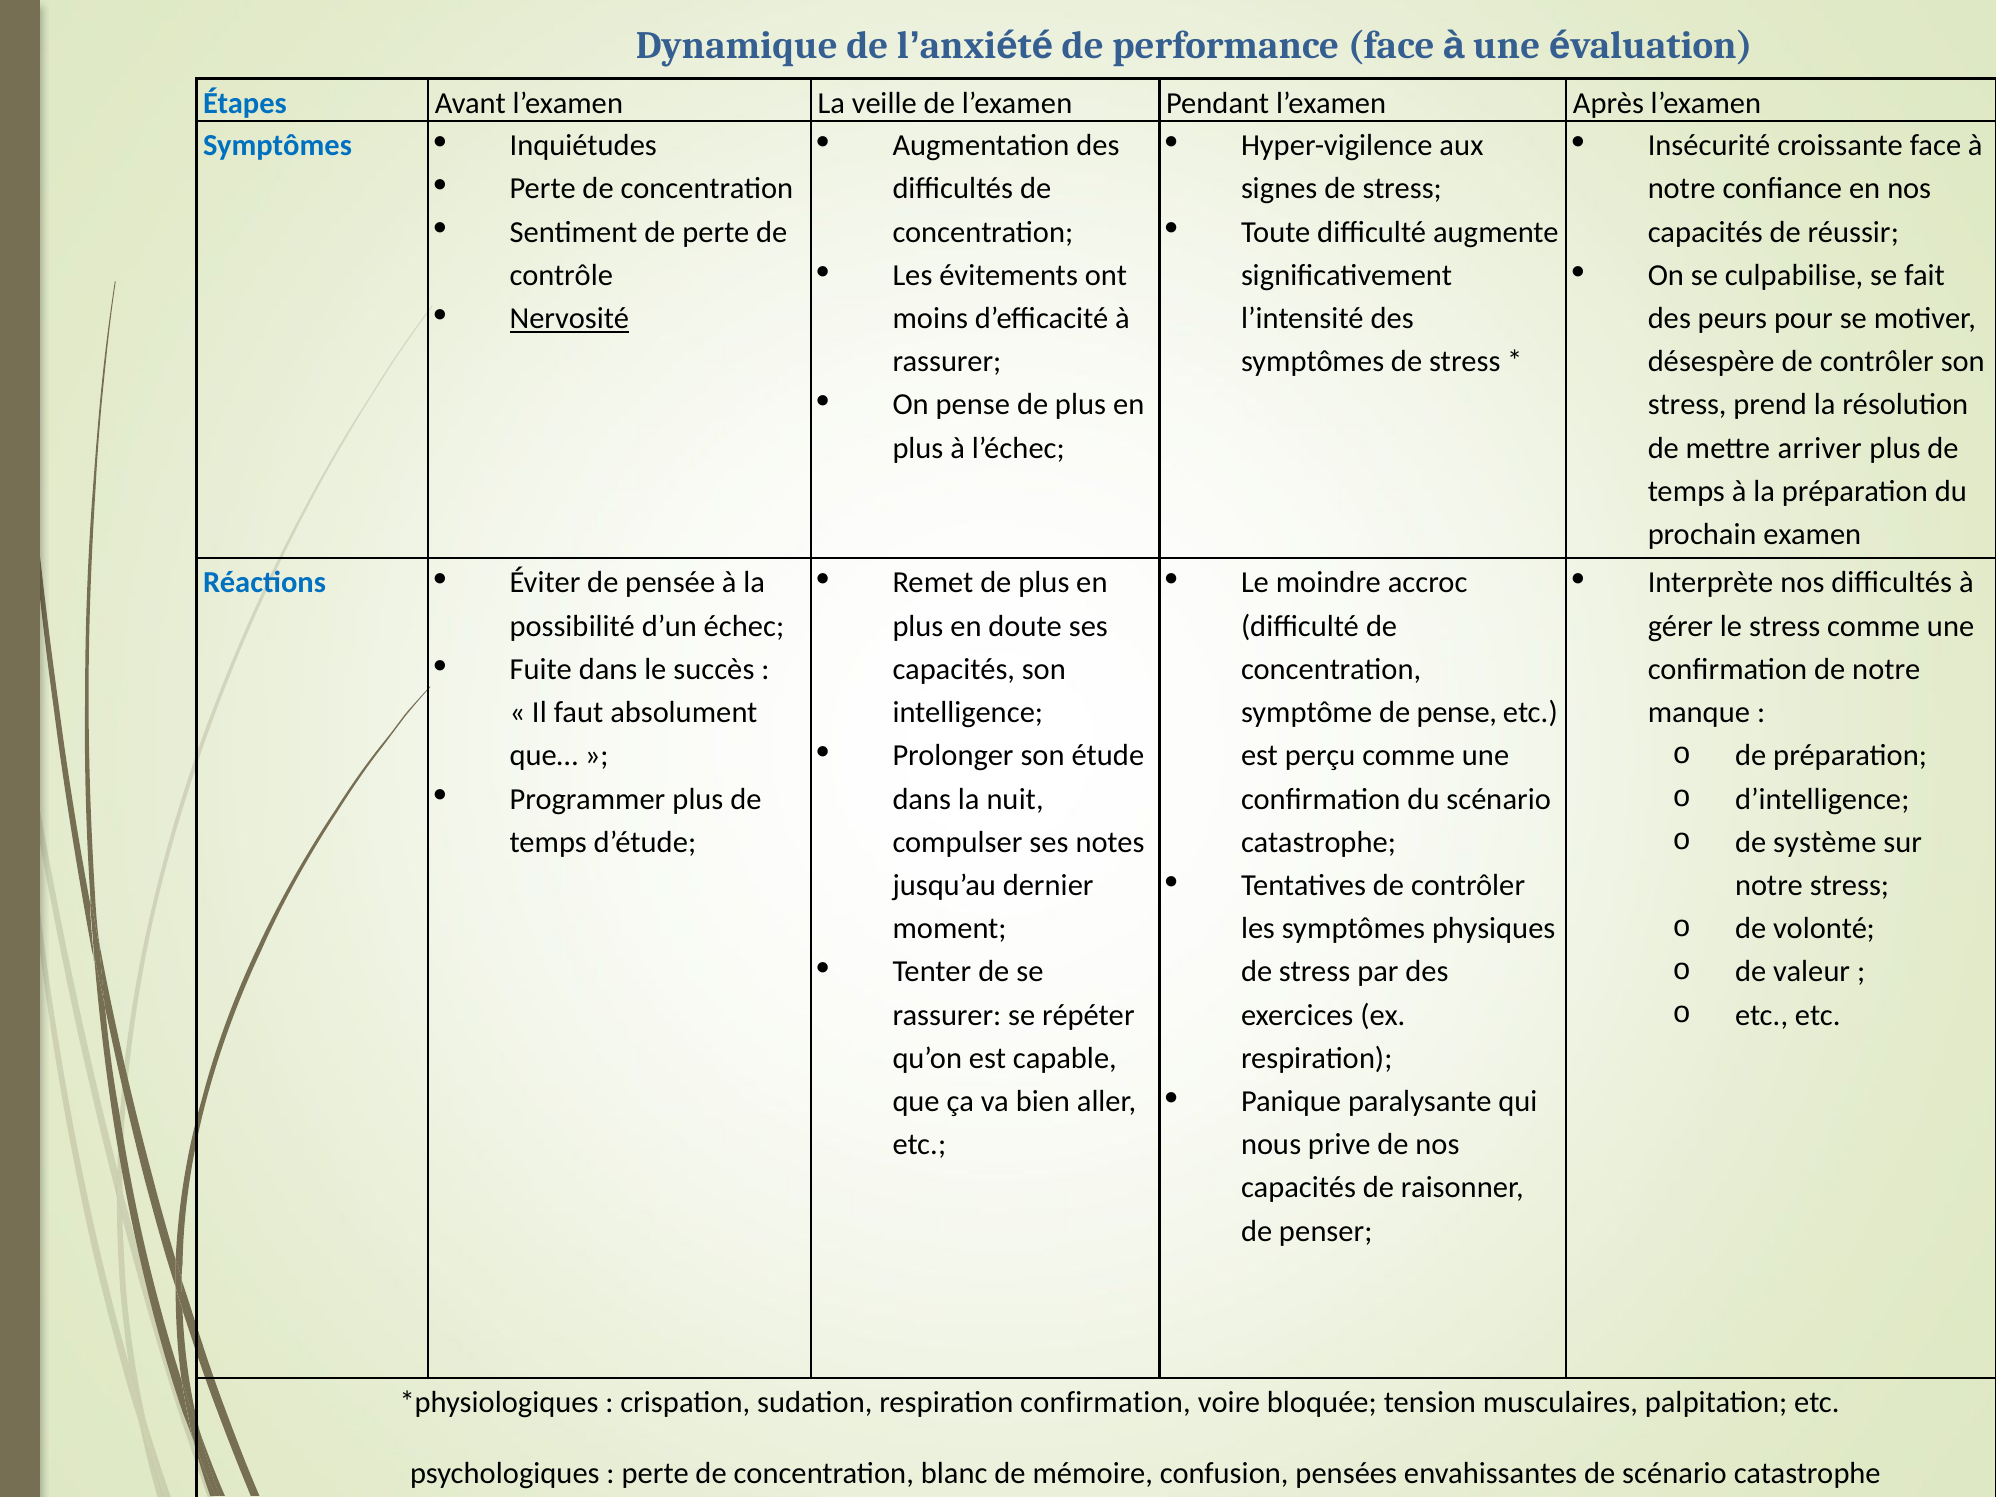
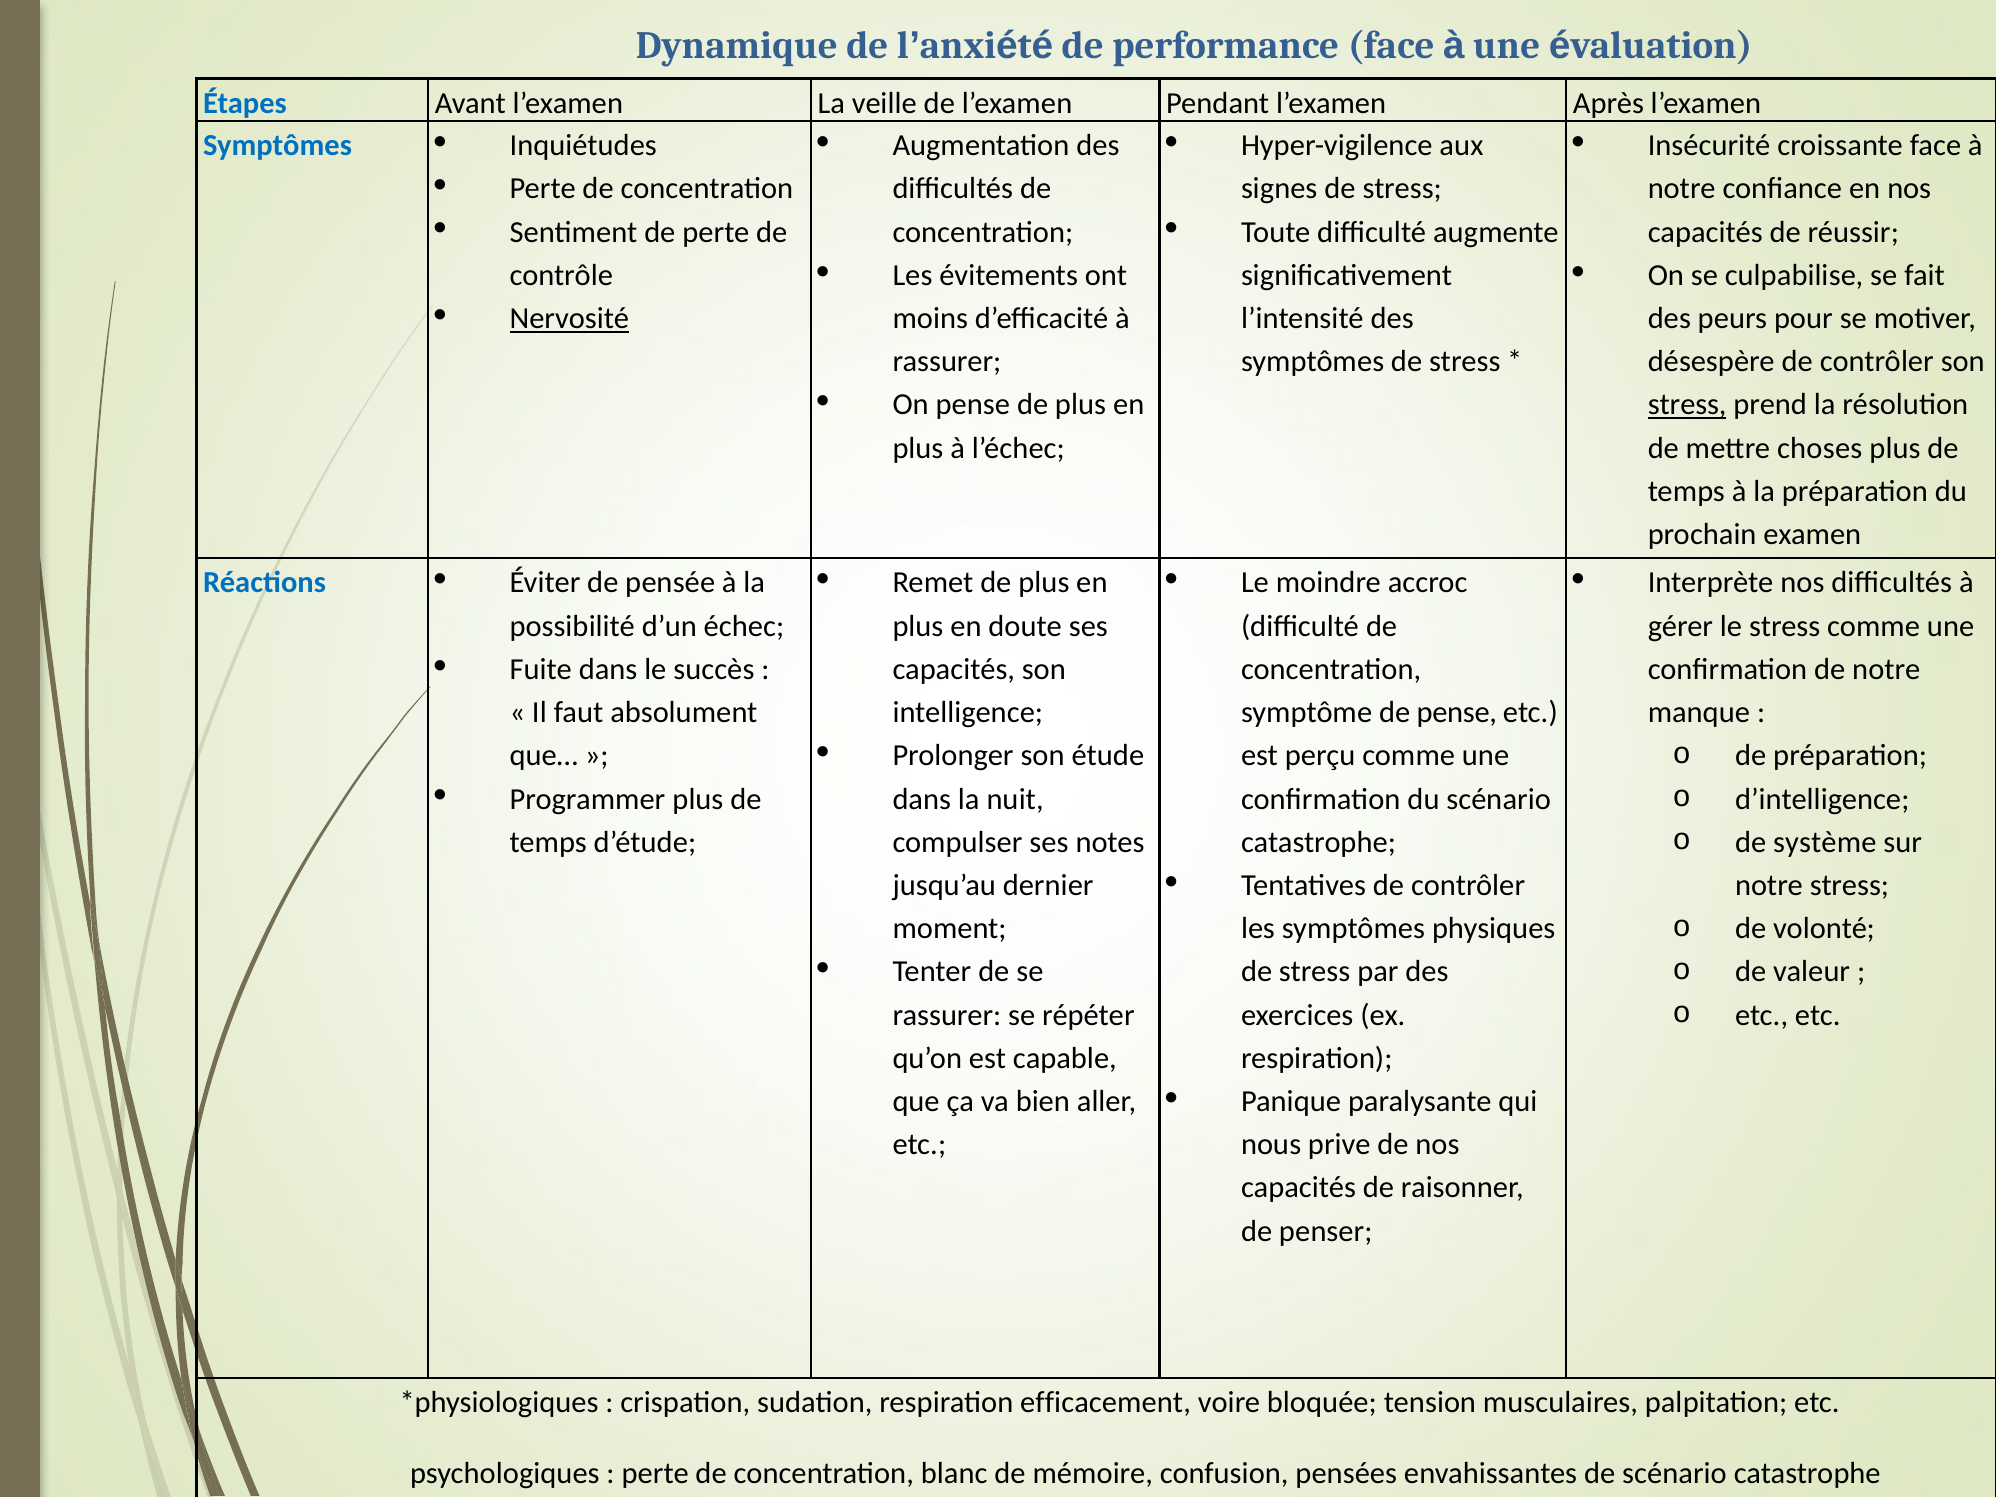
stress underline: none -> present (1687, 405)
arriver: arriver -> choses (1820, 448)
respiration confirmation: confirmation -> efficacement (1106, 1403)
